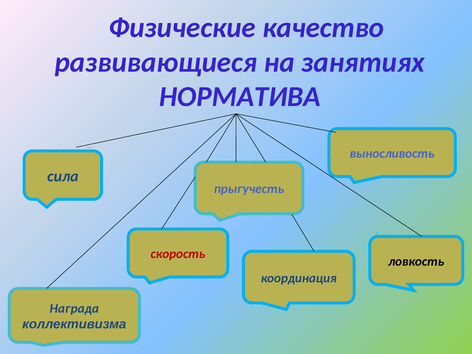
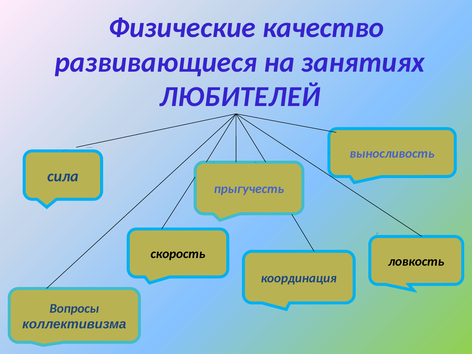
НОРМАТИВА: НОРМАТИВА -> ЛЮБИТЕЛЕЙ (240, 97)
скорость colour: red -> black (178, 254)
Награда: Награда -> Вопросы (74, 308)
